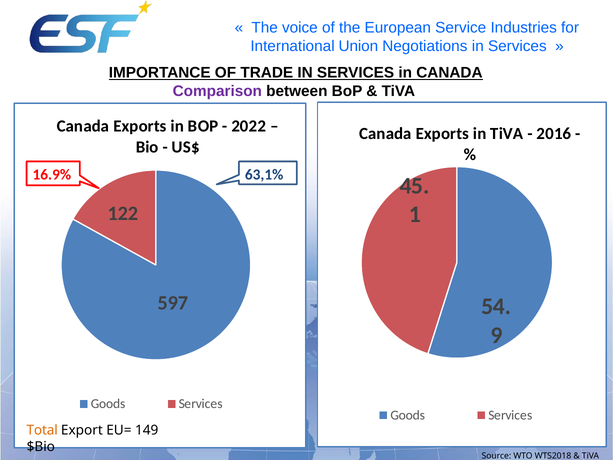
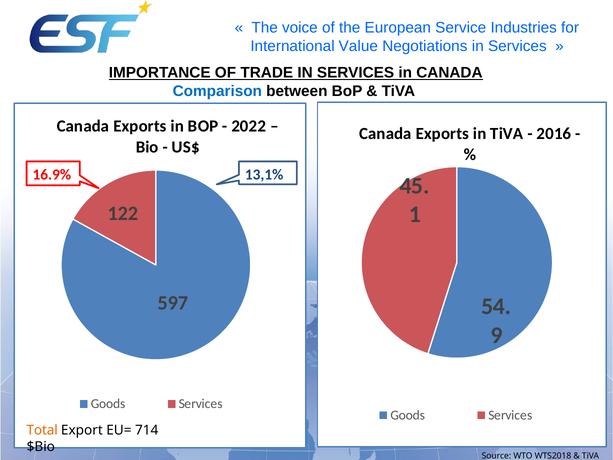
Union: Union -> Value (358, 46)
Comparison colour: purple -> blue (217, 91)
63,1%: 63,1% -> 13,1% (264, 175)
149: 149 -> 714 (147, 430)
